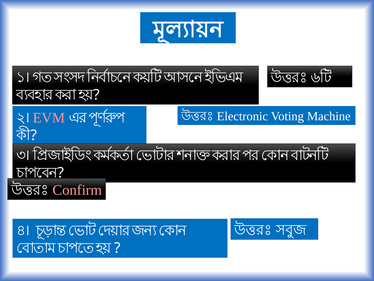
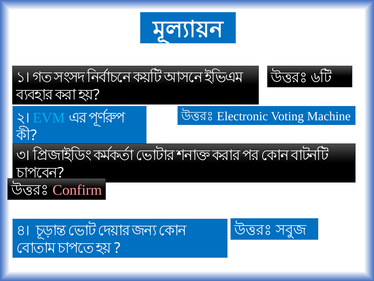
EVM colour: pink -> light blue (49, 118)
